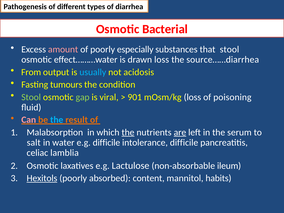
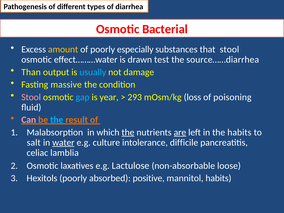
amount colour: pink -> yellow (63, 49)
drawn loss: loss -> test (162, 60)
From: From -> Than (31, 72)
acidosis: acidosis -> damage (139, 72)
tumours: tumours -> massive (66, 85)
Stool colour: light green -> pink (31, 97)
gap colour: light green -> light blue (83, 97)
viral: viral -> year (109, 97)
901: 901 -> 293 (135, 97)
the serum: serum -> habits (239, 132)
water underline: none -> present (63, 143)
e.g difficile: difficile -> culture (106, 143)
ileum: ileum -> loose (229, 166)
Hexitols underline: present -> none (42, 178)
content: content -> positive (149, 178)
